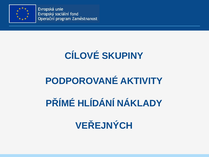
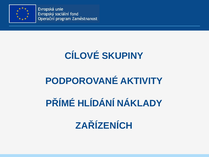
VEŘEJNÝCH: VEŘEJNÝCH -> ZAŘÍZENÍCH (104, 125)
